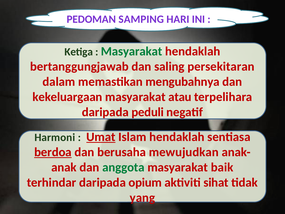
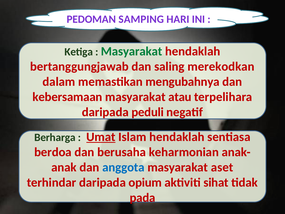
persekitaran: persekitaran -> merekodkan (221, 66)
kekeluargaan: kekeluargaan -> kebersamaan (67, 97)
Harmoni: Harmoni -> Berharga (55, 137)
berdoa underline: present -> none (53, 152)
mewujudkan: mewujudkan -> keharmonian (184, 152)
anggota colour: green -> blue (123, 167)
baik: baik -> aset (222, 167)
yang: yang -> pada (143, 198)
